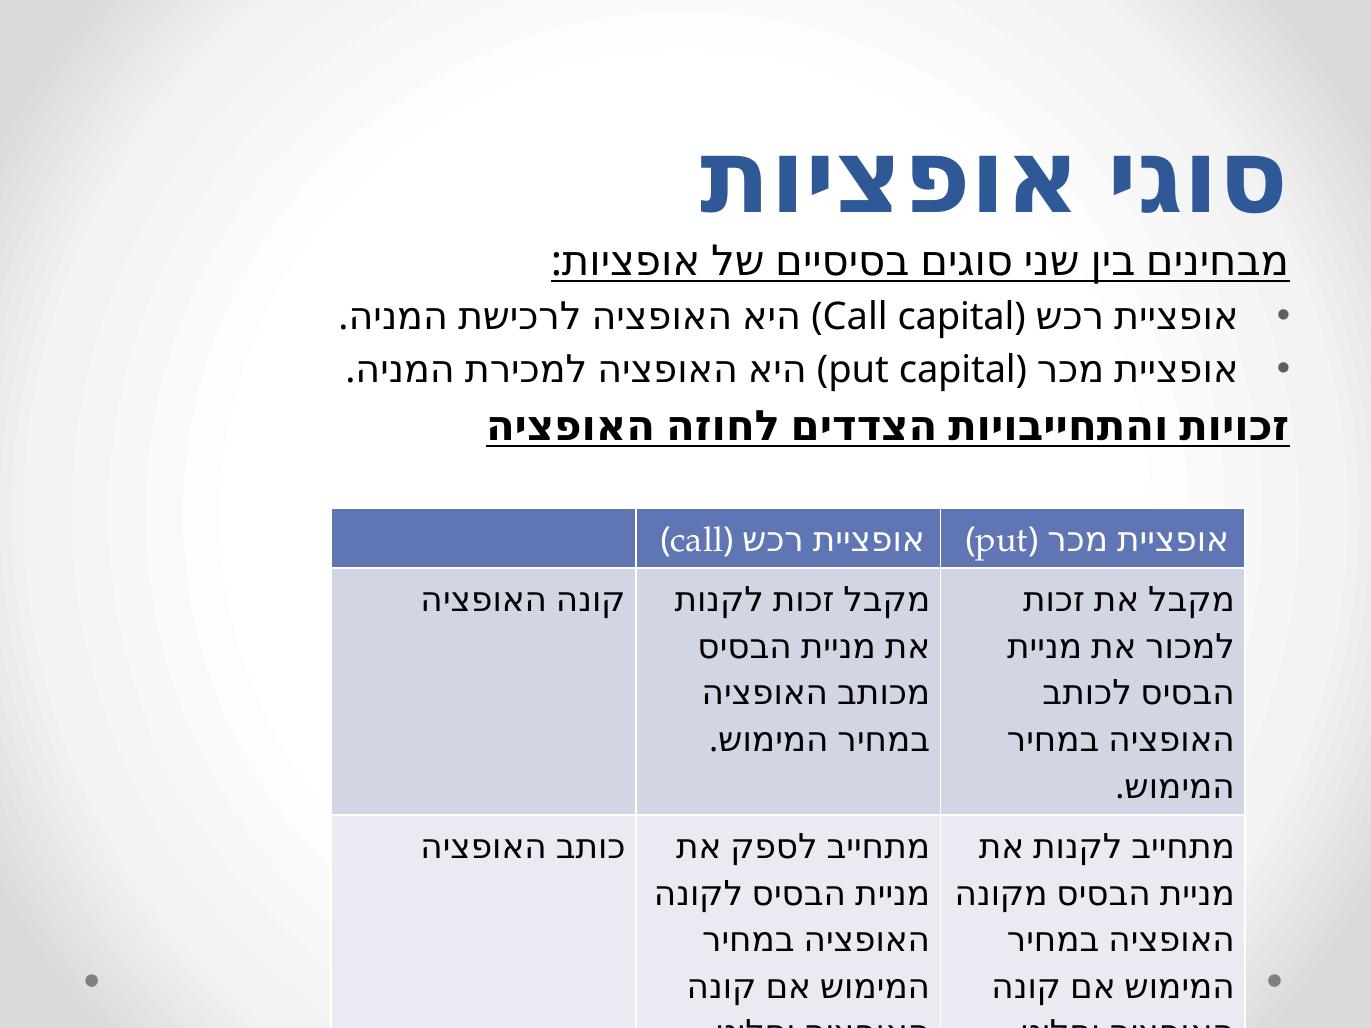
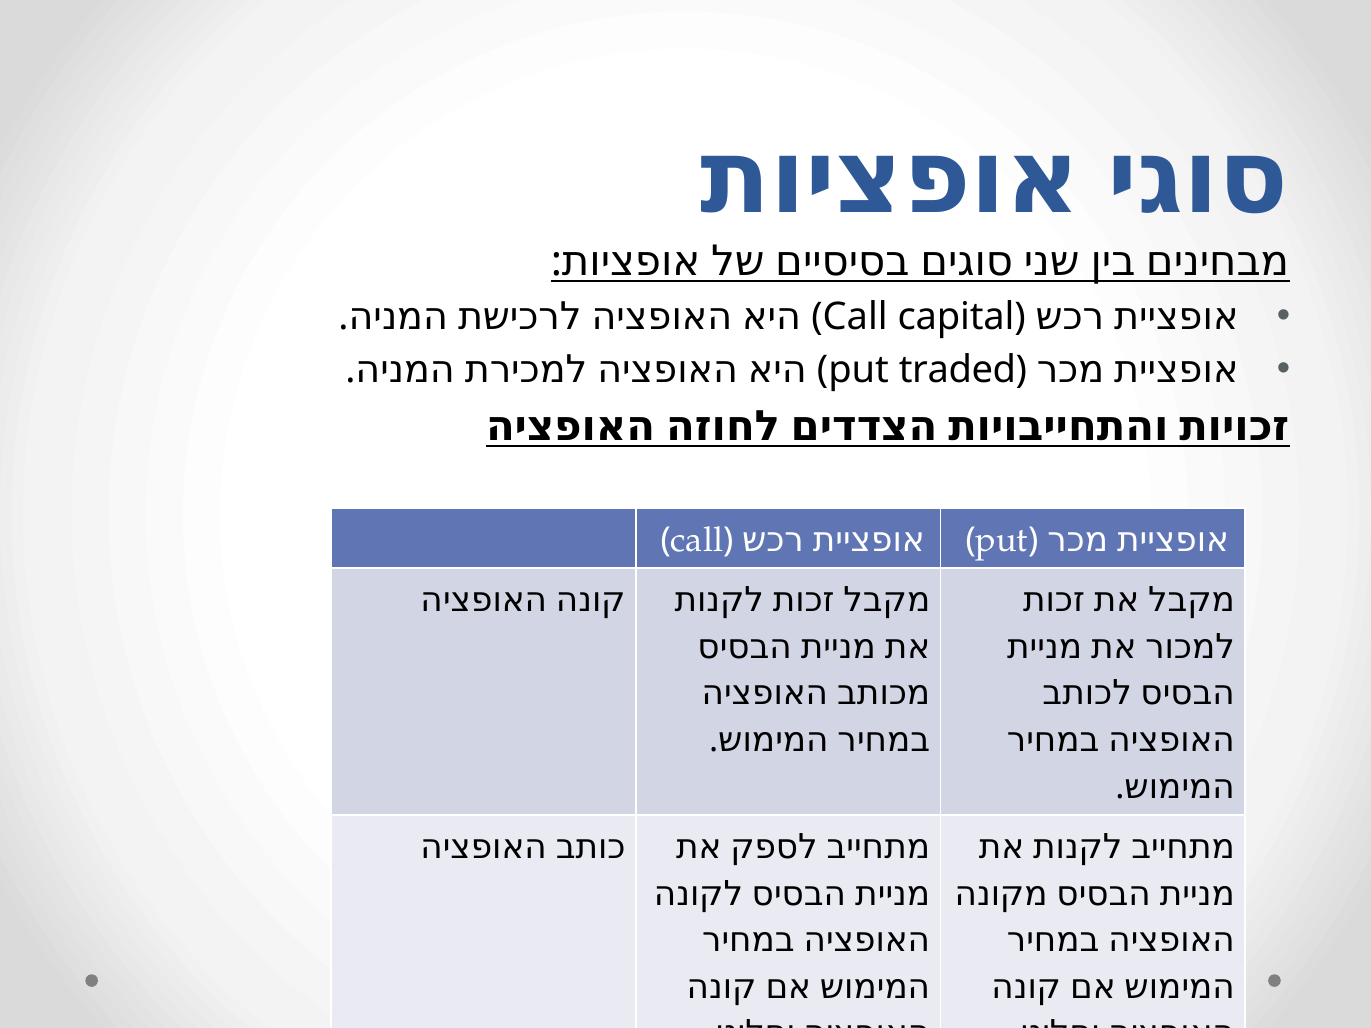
put capital: capital -> traded (957, 370)
